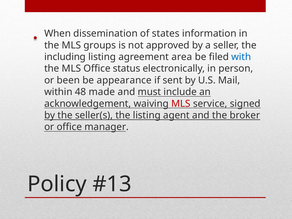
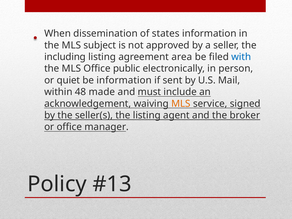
groups: groups -> subject (100, 45)
status: status -> public (127, 69)
been: been -> quiet (68, 80)
be appearance: appearance -> information (124, 80)
MLS colour: red -> orange (181, 104)
